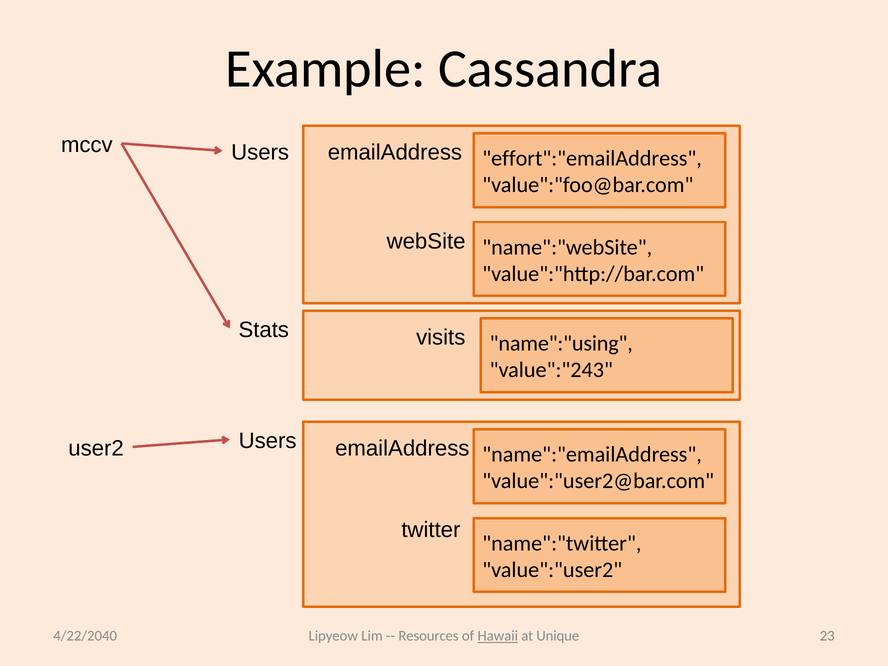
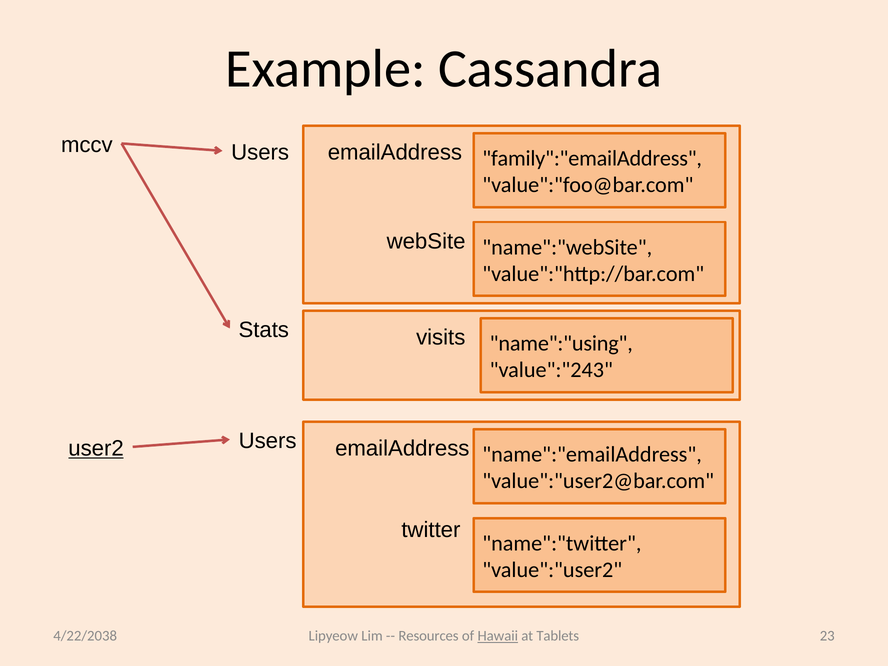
effort":"emailAddress: effort":"emailAddress -> family":"emailAddress (592, 158)
user2 underline: none -> present (96, 448)
4/22/2040: 4/22/2040 -> 4/22/2038 (85, 636)
Unique: Unique -> Tablets (558, 636)
